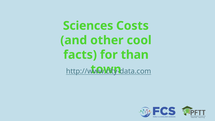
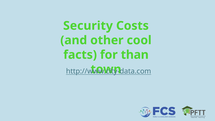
Sciences: Sciences -> Security (88, 26)
